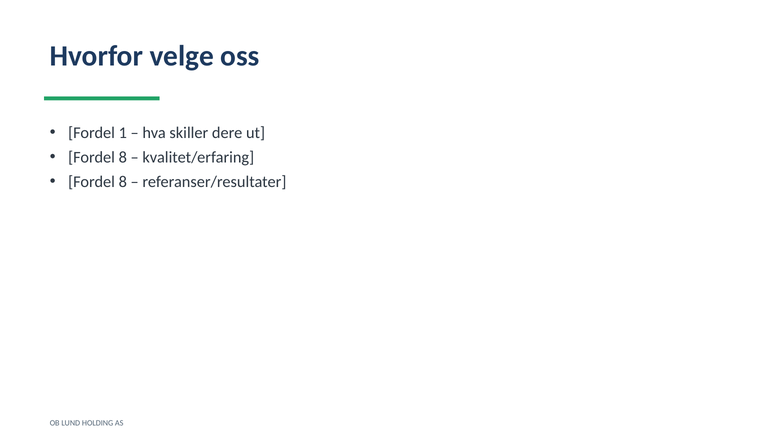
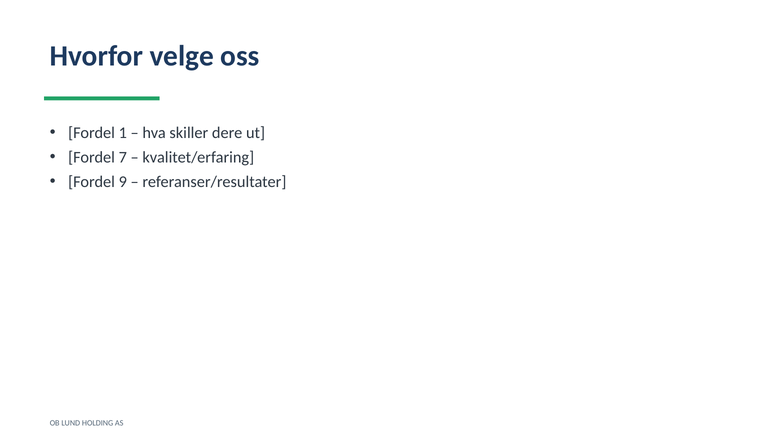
8: 8 -> 7 (123, 157)
8: 8 -> 9 (123, 182)
